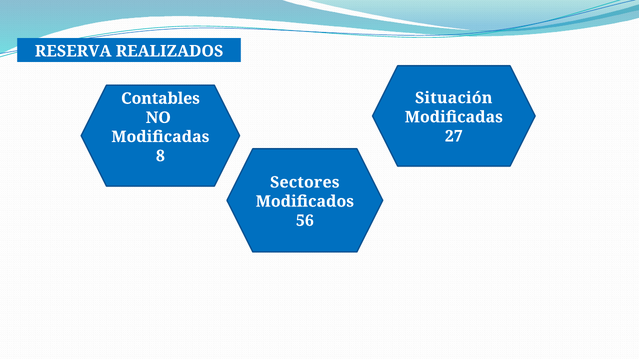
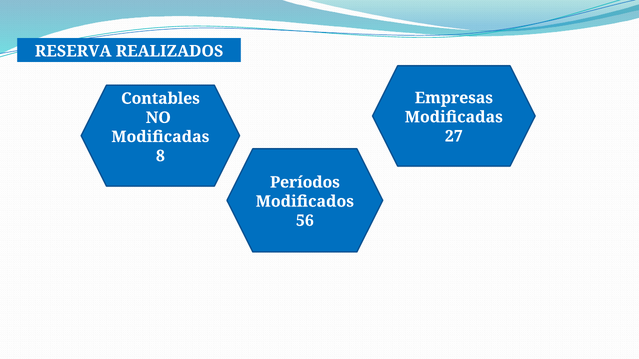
Situación: Situación -> Empresas (454, 98)
Sectores: Sectores -> Períodos (305, 183)
